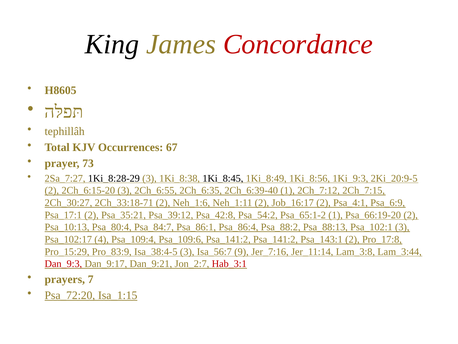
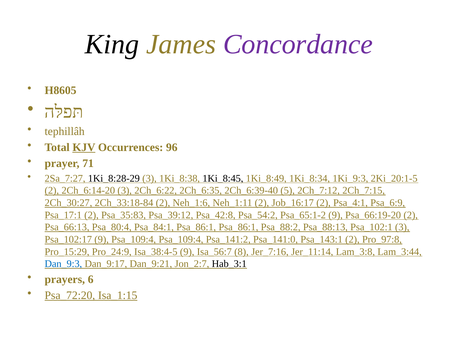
Concordance colour: red -> purple (298, 44)
KJV underline: none -> present (84, 147)
67: 67 -> 96 (172, 147)
73: 73 -> 71 (88, 163)
1Ki_8:56: 1Ki_8:56 -> 1Ki_8:34 (310, 178)
2Ki_20:9-5: 2Ki_20:9-5 -> 2Ki_20:1-5 (394, 178)
2Ch_6:15-20: 2Ch_6:15-20 -> 2Ch_6:14-20 (88, 190)
2Ch_6:55: 2Ch_6:55 -> 2Ch_6:22 (156, 190)
2Ch_6:39-40 1: 1 -> 5 (288, 190)
2Ch_33:18-71: 2Ch_33:18-71 -> 2Ch_33:18-84 (124, 202)
Psa_35:21: Psa_35:21 -> Psa_35:83 (124, 215)
Psa_65:1-2 1: 1 -> 9 (336, 215)
Psa_10:13: Psa_10:13 -> Psa_66:13 (67, 227)
Psa_84:7: Psa_84:7 -> Psa_84:1 (154, 227)
Psa_86:1 Psa_86:4: Psa_86:4 -> Psa_86:1 (238, 227)
Psa_102:17 4: 4 -> 9 (102, 239)
Psa_109:4 Psa_109:6: Psa_109:6 -> Psa_109:4 (181, 239)
Psa_141:2 Psa_141:2: Psa_141:2 -> Psa_141:0 (276, 239)
Pro_17:8: Pro_17:8 -> Pro_97:8 (382, 239)
Pro_83:9: Pro_83:9 -> Pro_24:9 (112, 251)
Isa_38:4-5 3: 3 -> 9 (187, 251)
9: 9 -> 8 (241, 251)
Dan_9:3 colour: red -> blue (63, 264)
Hab_3:1 colour: red -> black (229, 264)
7: 7 -> 6 (91, 279)
